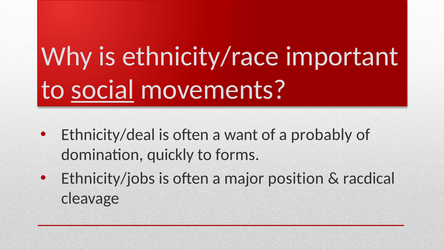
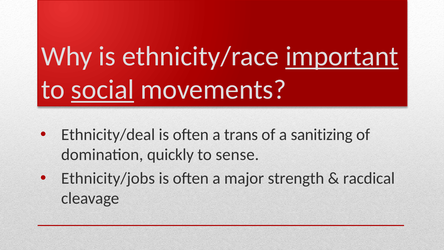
important underline: none -> present (342, 56)
want: want -> trans (241, 135)
probably: probably -> sanitizing (322, 135)
forms: forms -> sense (237, 155)
position: position -> strength (296, 178)
